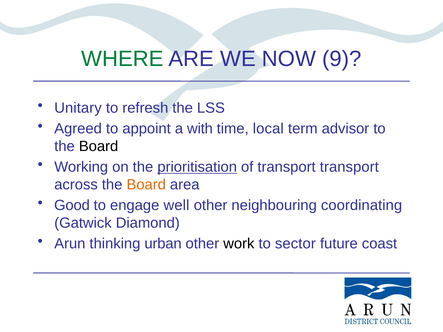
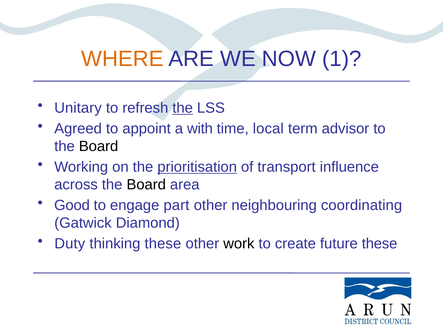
WHERE colour: green -> orange (122, 59)
9: 9 -> 1 (342, 59)
the underline: none -> present (183, 108)
transport transport: transport -> influence (349, 167)
Board colour: orange -> black (146, 185)
well: well -> part (176, 206)
Arun: Arun -> Duty (70, 244)
thinking urban: urban -> these (163, 244)
sector: sector -> create (295, 244)
future coast: coast -> these (380, 244)
